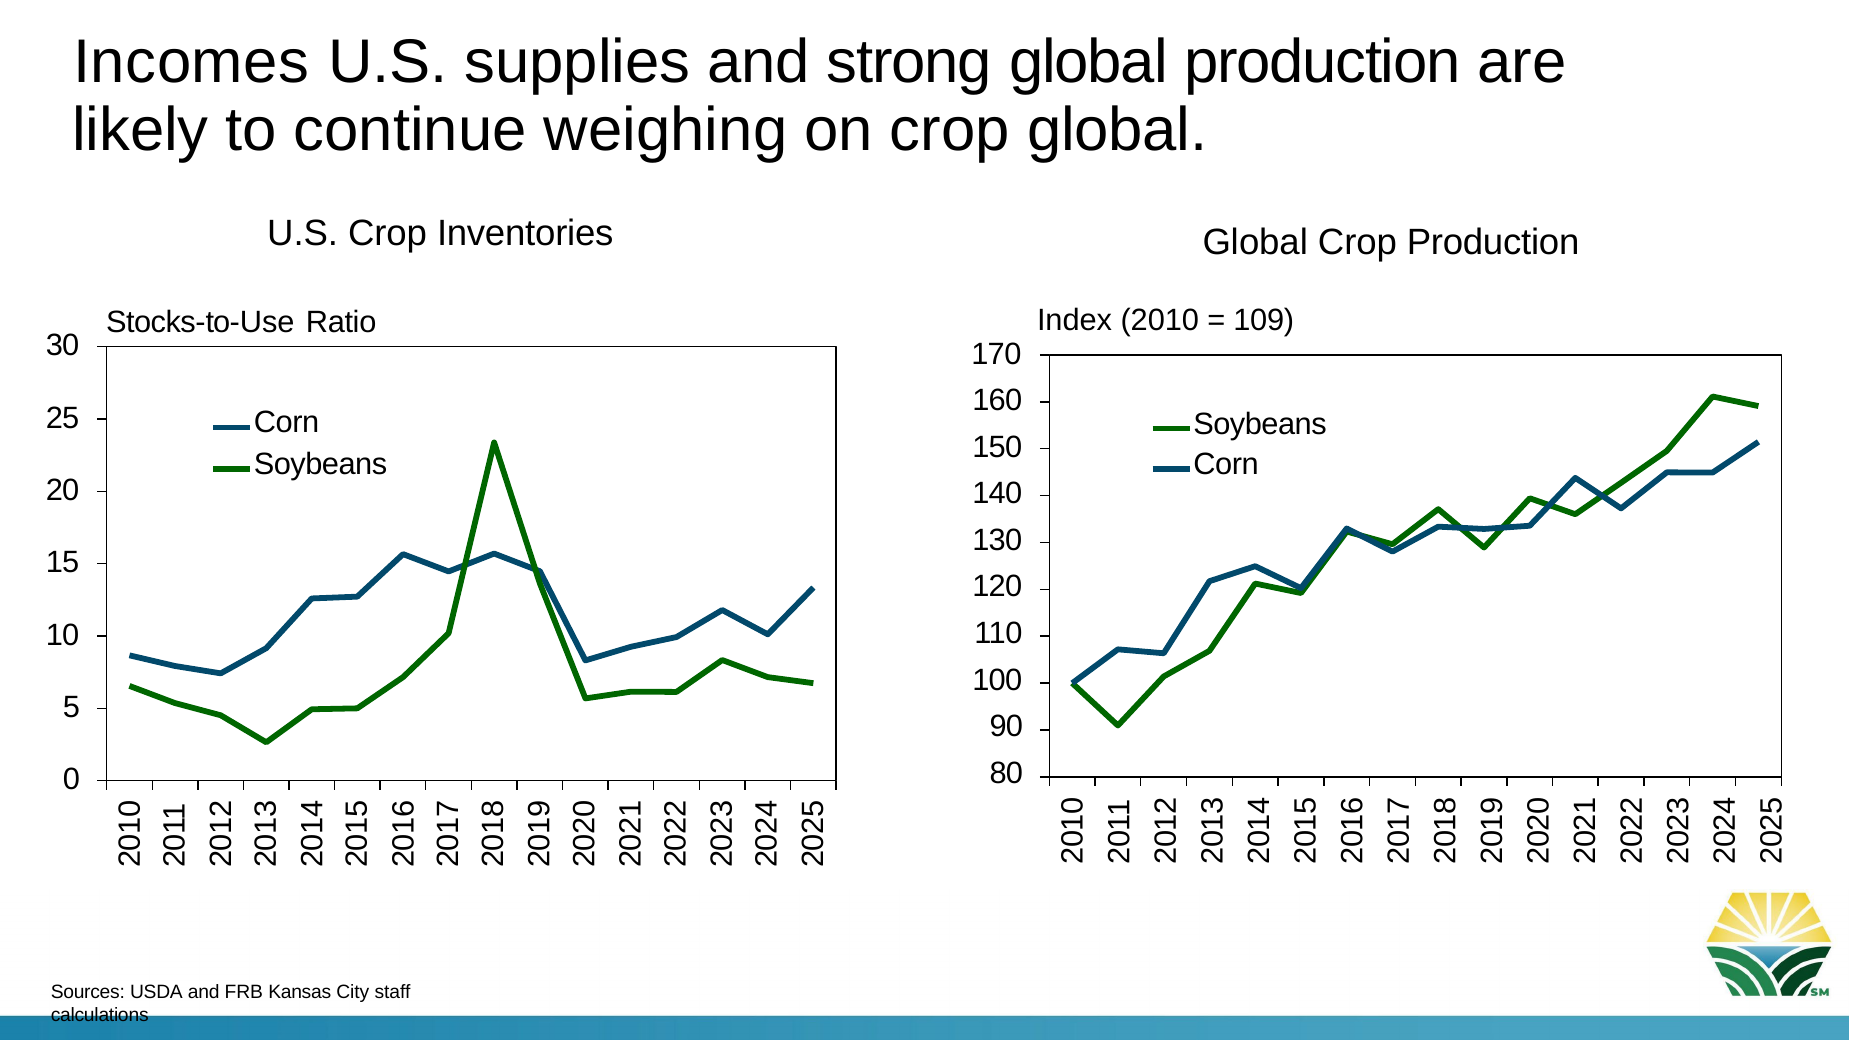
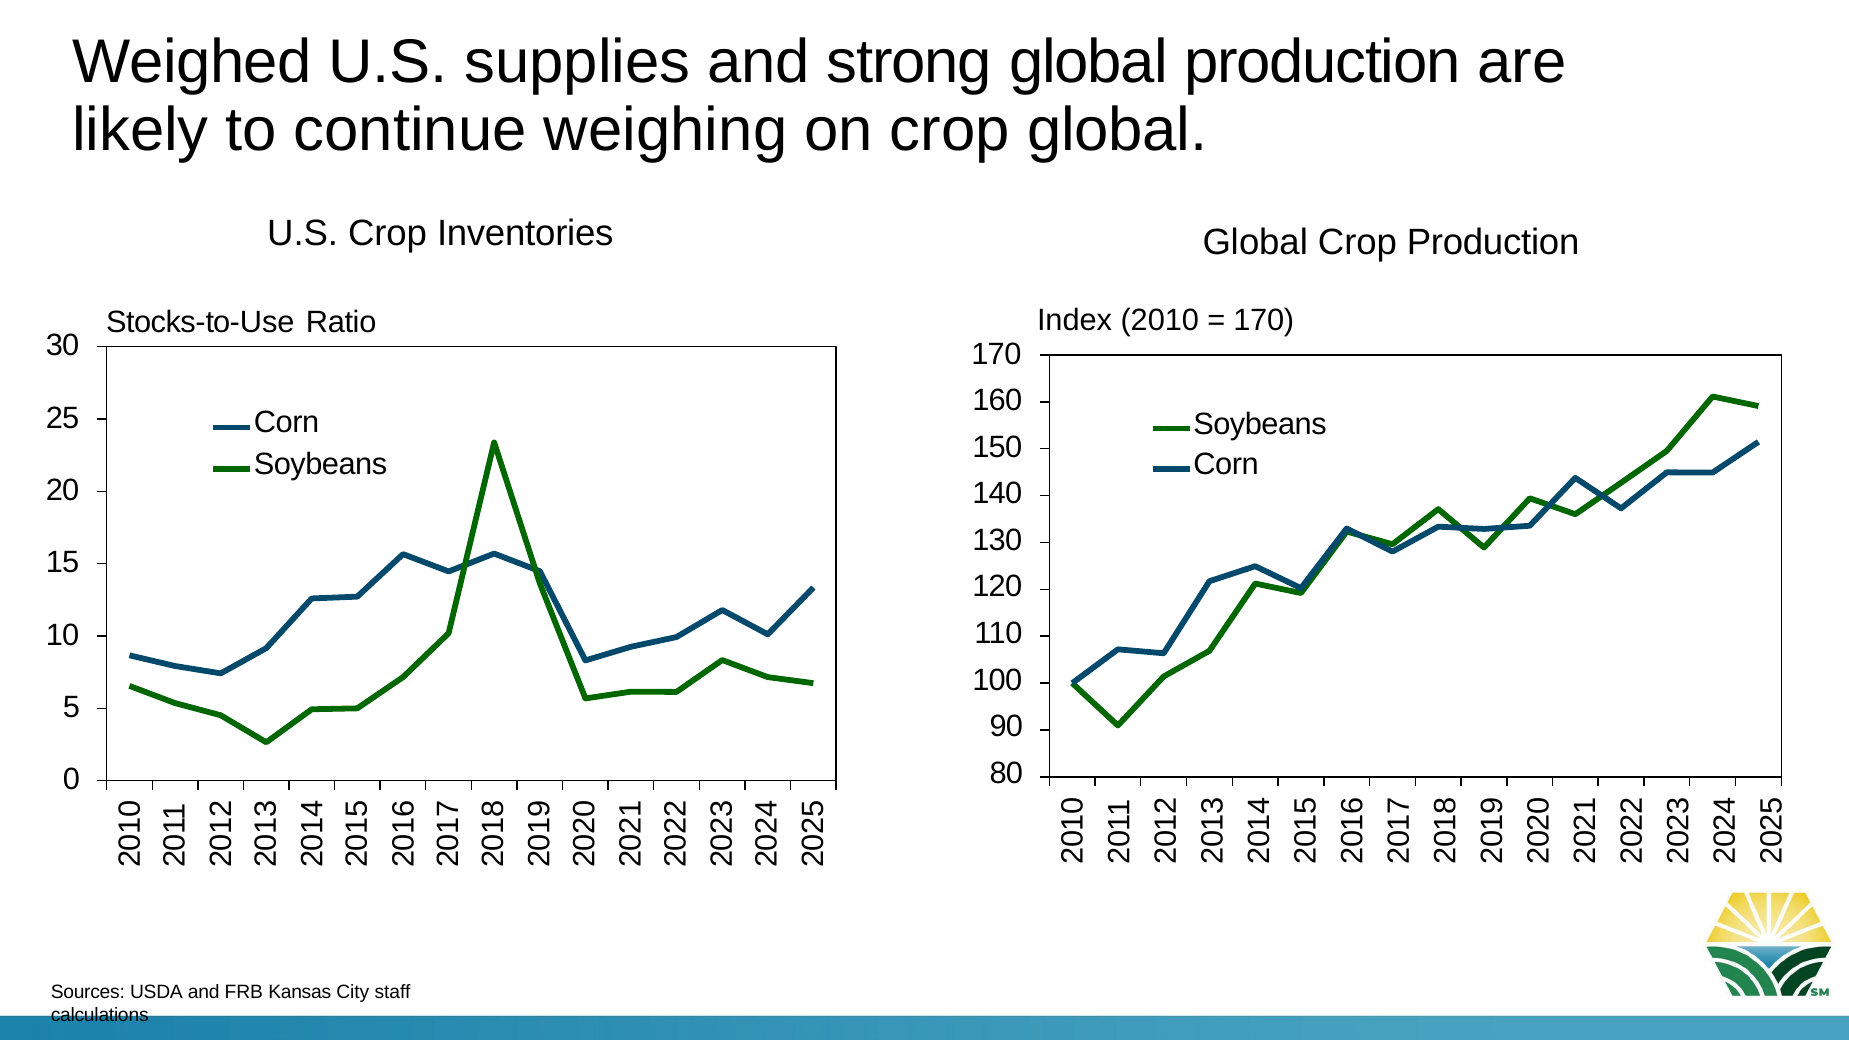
Incomes: Incomes -> Weighed (192, 62)
109: 109 -> 170 (1264, 321)
